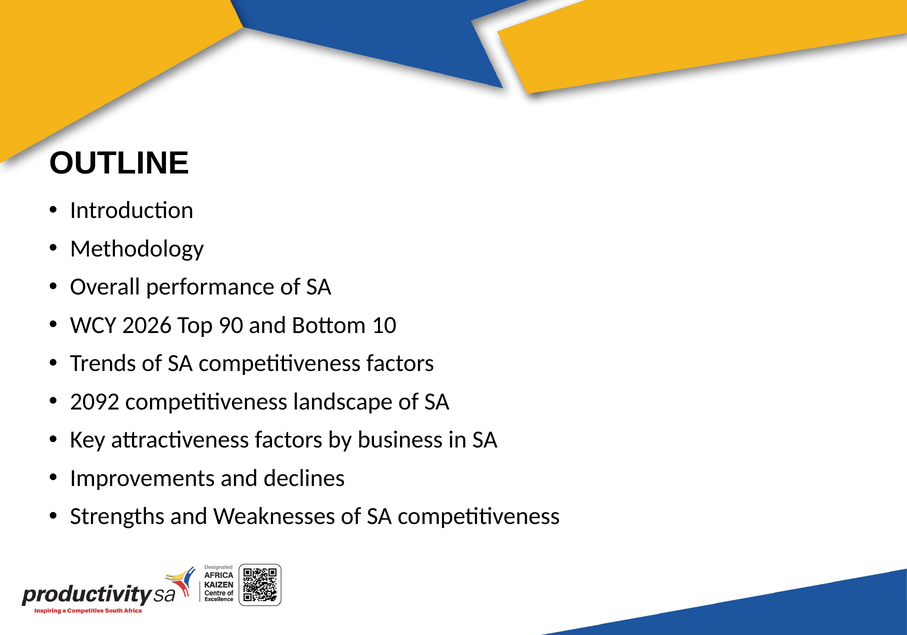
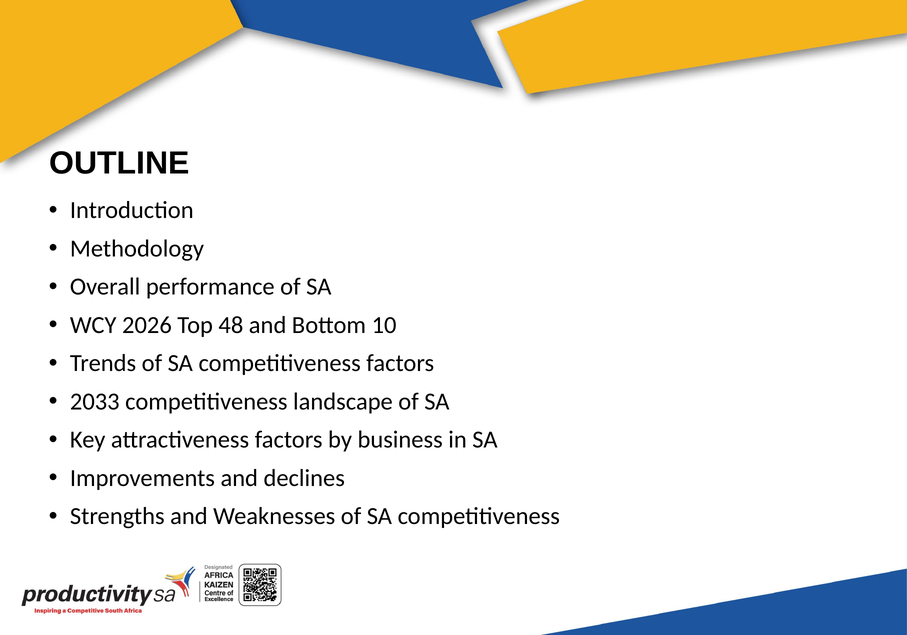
90: 90 -> 48 (231, 325)
2092: 2092 -> 2033 (95, 401)
